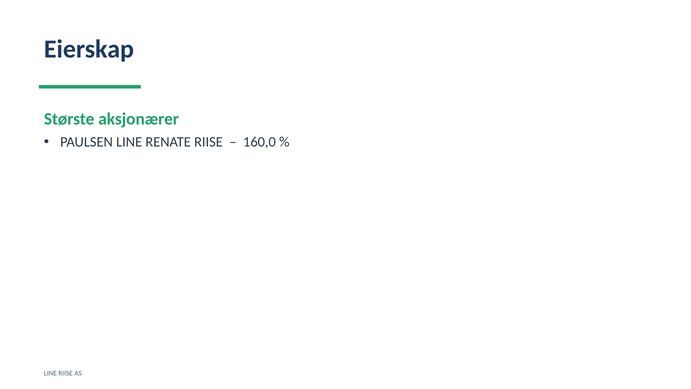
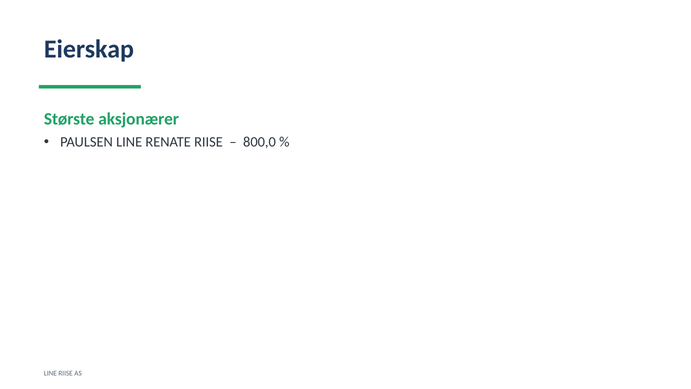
160,0: 160,0 -> 800,0 (259, 142)
